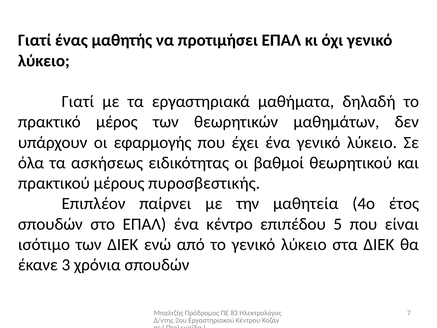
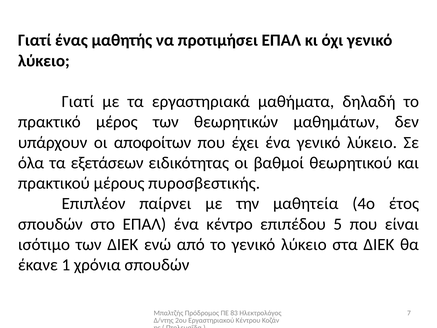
εφαρμογής: εφαρμογής -> αποφοίτων (153, 142)
ασκήσεως: ασκήσεως -> εξετάσεων (107, 163)
3: 3 -> 1 (66, 265)
